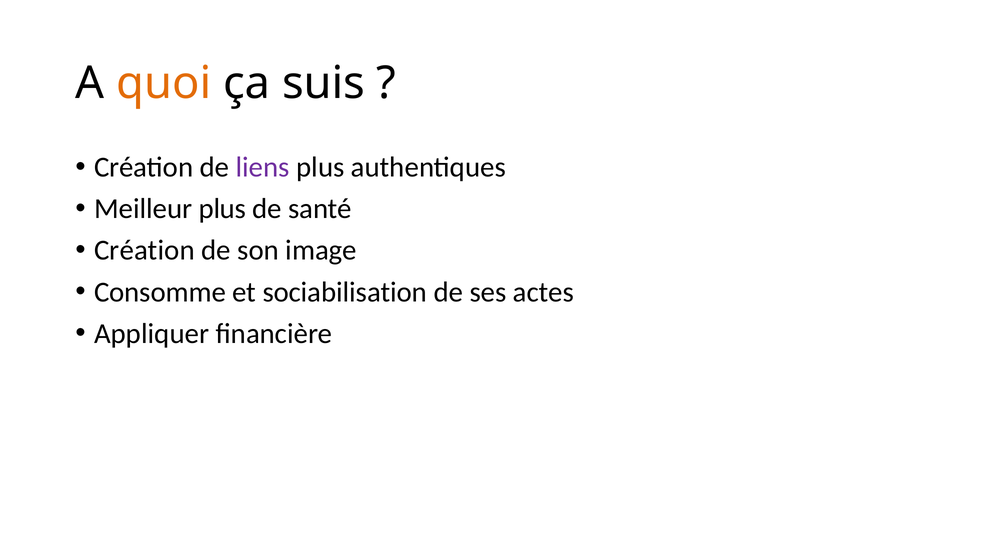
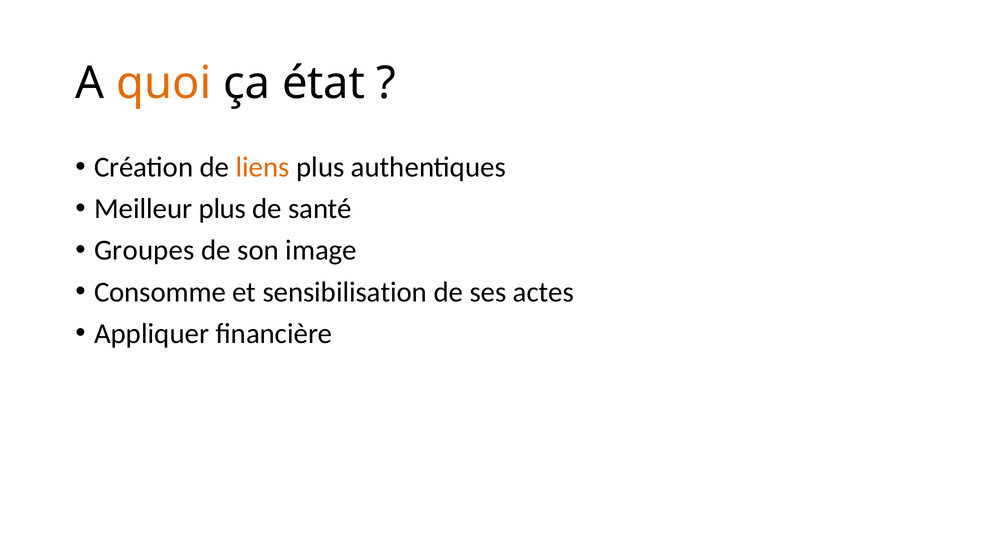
suis: suis -> état (324, 83)
liens colour: purple -> orange (263, 167)
Création: Création -> Groupes (144, 250)
sociabilisation: sociabilisation -> sensibilisation (345, 292)
